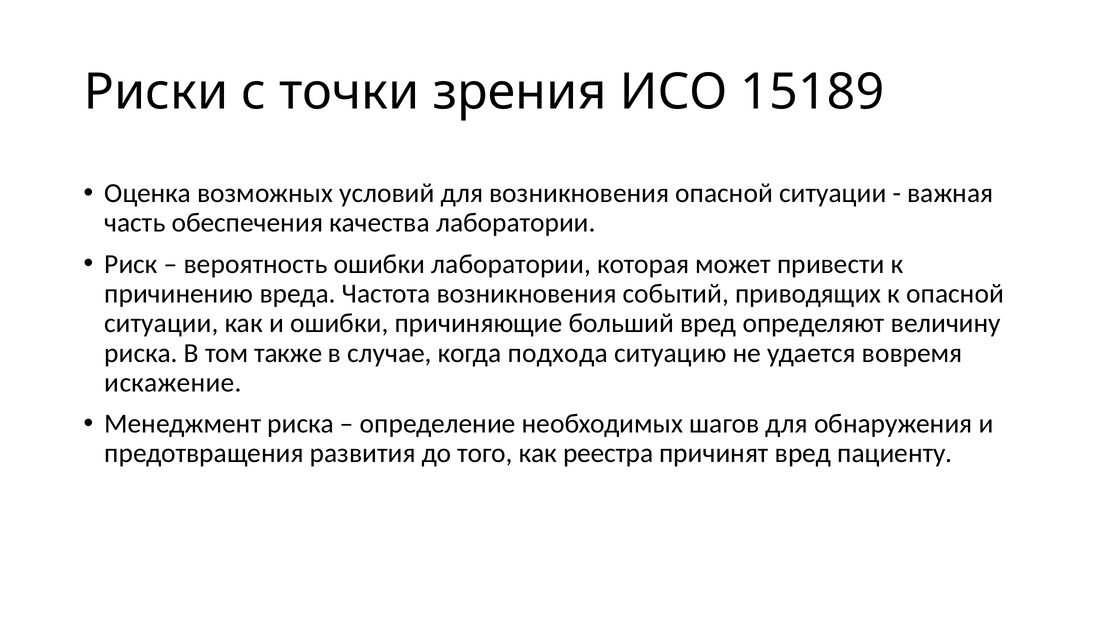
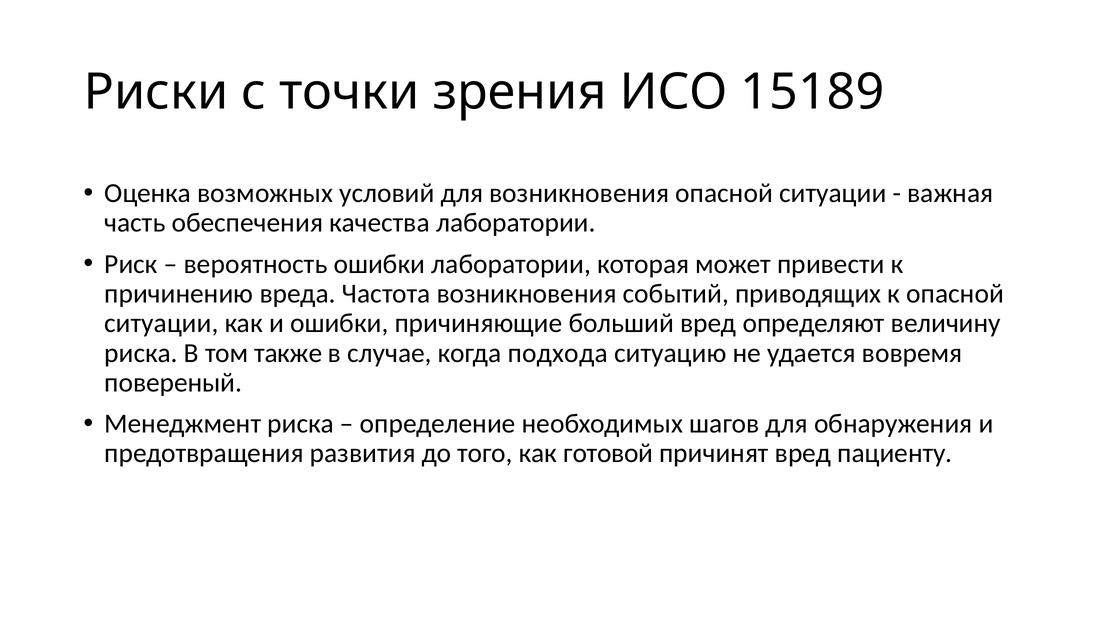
искажение: искажение -> повереный (173, 383)
реестра: реестра -> готовой (608, 453)
